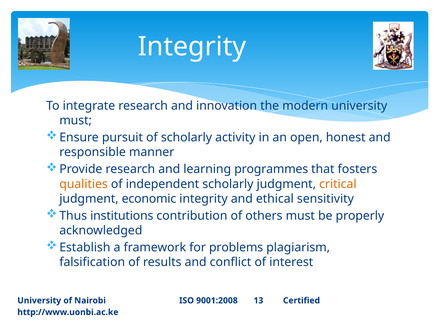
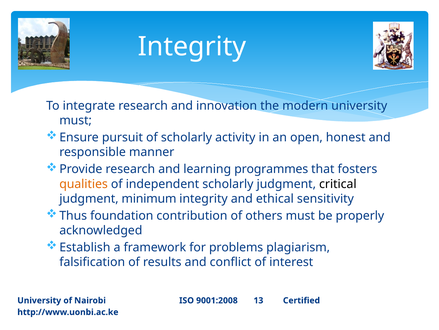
critical colour: orange -> black (338, 184)
economic: economic -> minimum (149, 198)
institutions: institutions -> foundation (122, 215)
